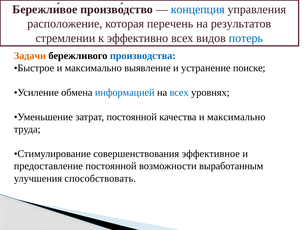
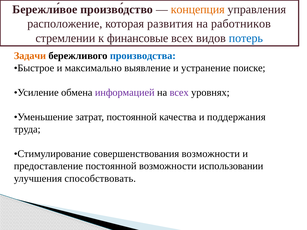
концепция colour: blue -> orange (198, 9)
перечень: перечень -> развития (170, 24)
результатов: результатов -> работников (241, 24)
эффективно: эффективно -> финансовые (138, 38)
информацией colour: blue -> purple (125, 93)
всех colour: blue -> purple (179, 93)
качества и максимально: максимально -> поддержания (236, 117)
совершенствования эффективное: эффективное -> возможности (211, 154)
выработанным: выработанным -> использовании (231, 166)
